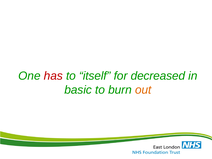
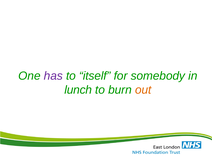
has colour: red -> purple (53, 76)
decreased: decreased -> somebody (158, 76)
basic: basic -> lunch (78, 90)
